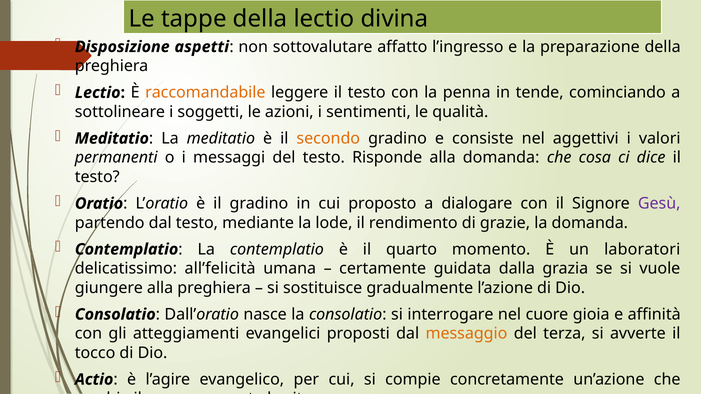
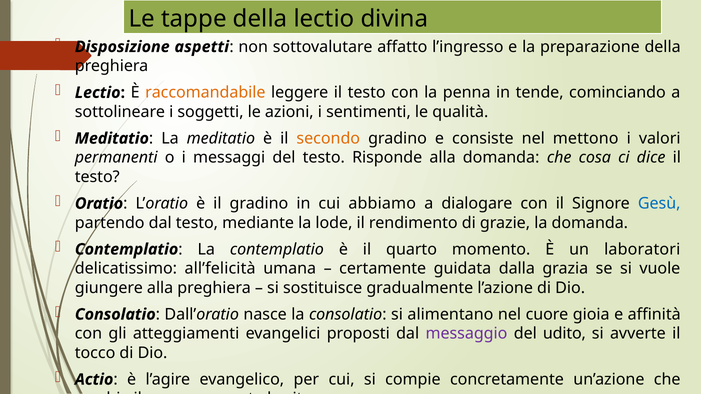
aggettivi: aggettivi -> mettono (586, 139)
proposto: proposto -> abbiamo (382, 204)
Gesù colour: purple -> blue (659, 204)
interrogare: interrogare -> alimentano (450, 315)
messaggio colour: orange -> purple (466, 334)
terza: terza -> udito (564, 334)
